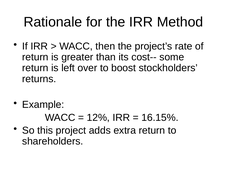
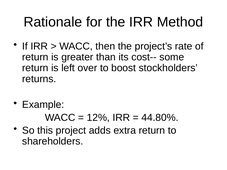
16.15%: 16.15% -> 44.80% (160, 118)
